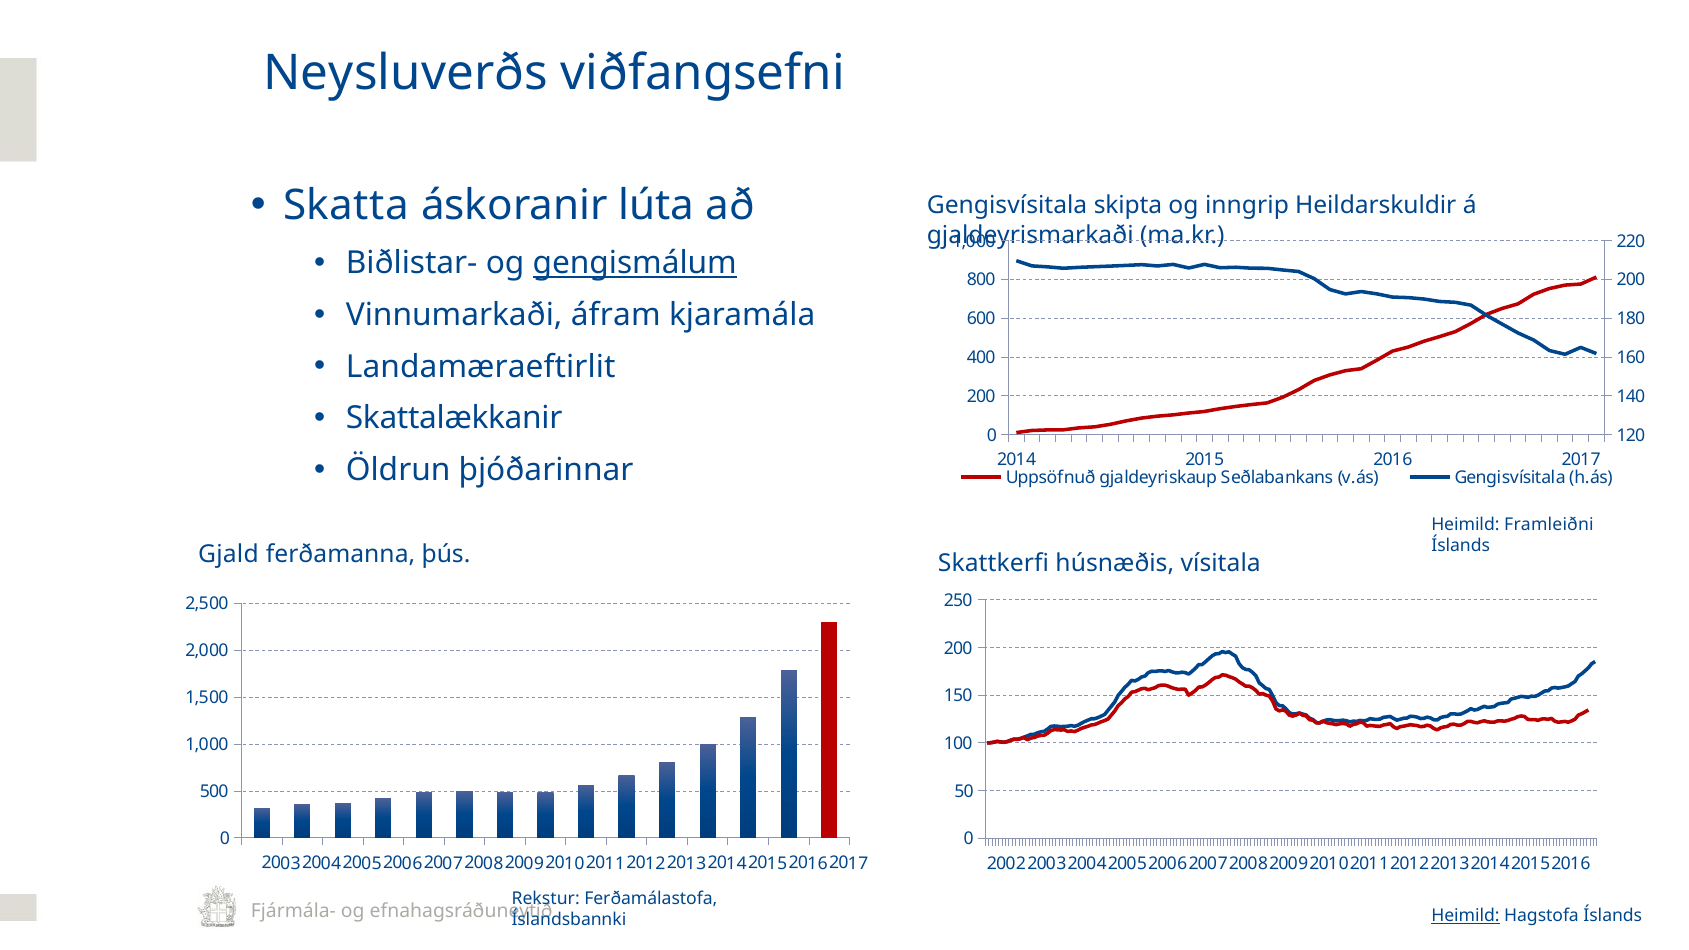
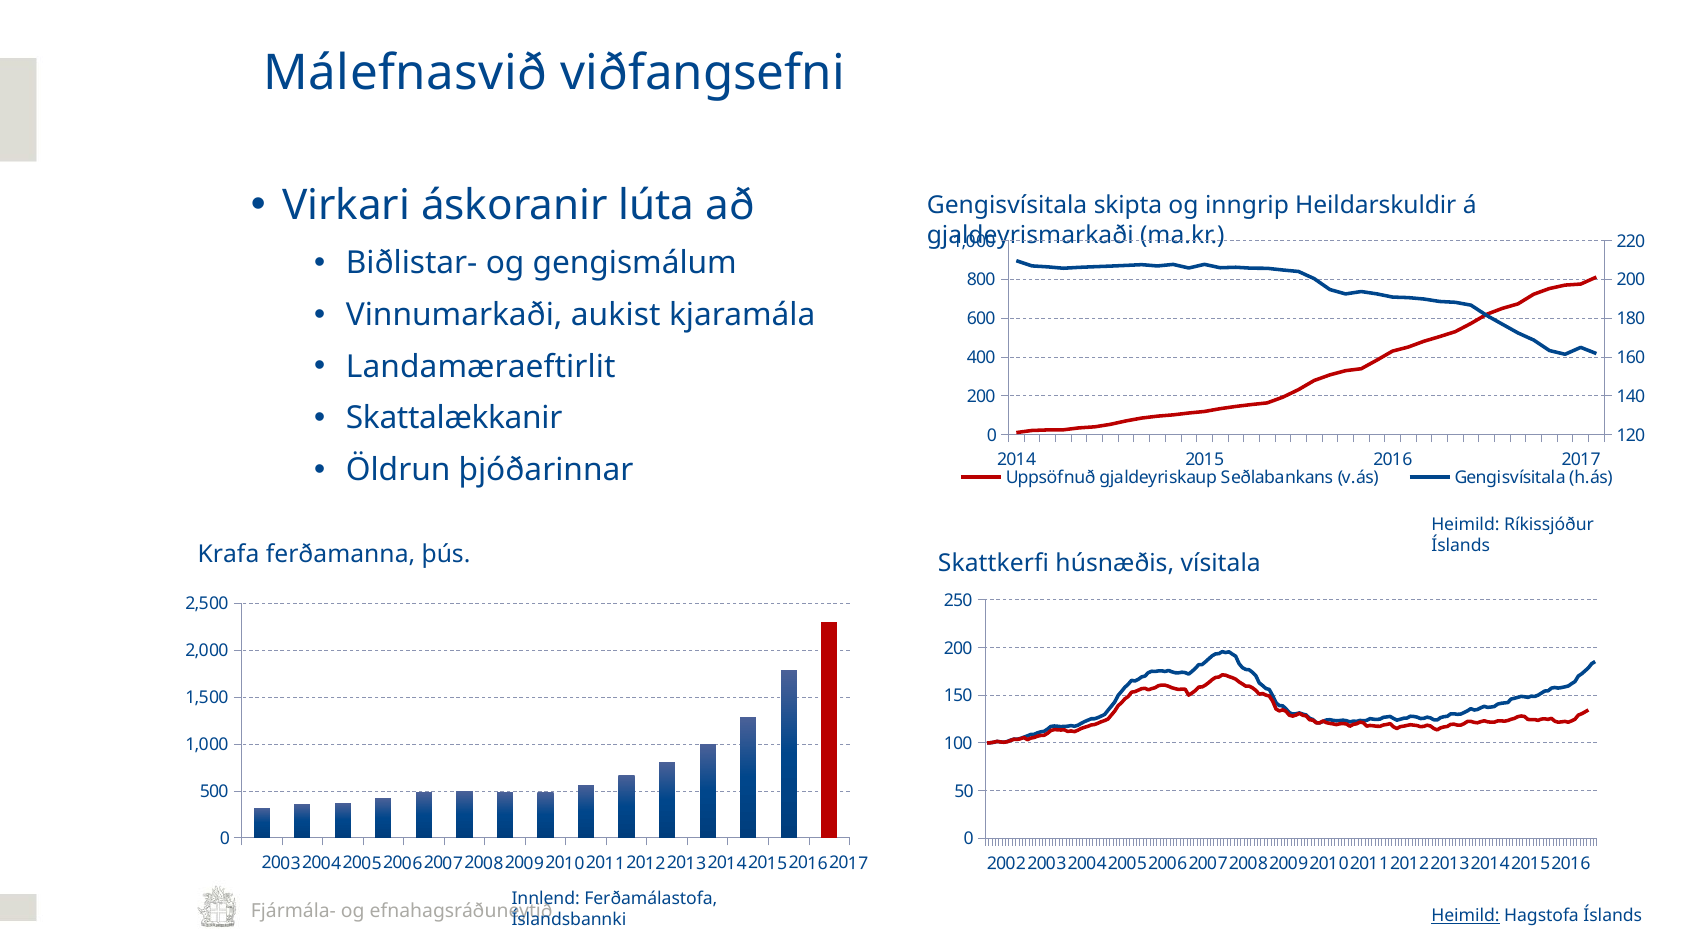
Neysluverðs: Neysluverðs -> Málefnasvið (405, 74)
Skatta: Skatta -> Virkari (346, 206)
gengismálum underline: present -> none (635, 263)
áfram: áfram -> aukist (616, 315)
Framleiðni: Framleiðni -> Ríkissjóður (1549, 525)
Gjald: Gjald -> Krafa (228, 555)
Rekstur: Rekstur -> Innlend (546, 899)
